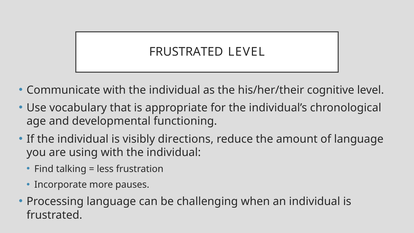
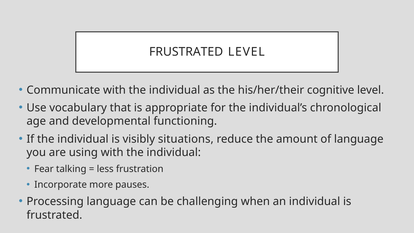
directions: directions -> situations (186, 139)
Find: Find -> Fear (44, 169)
